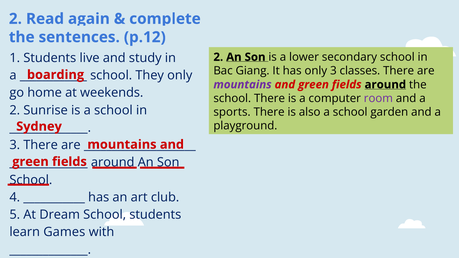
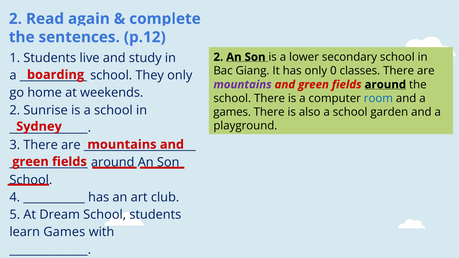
only 3: 3 -> 0 (333, 71)
room colour: purple -> blue (378, 98)
sports: sports -> games (232, 112)
